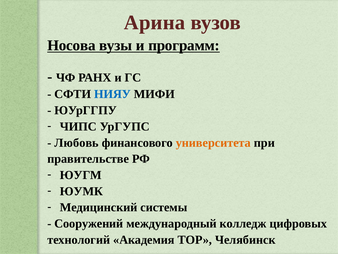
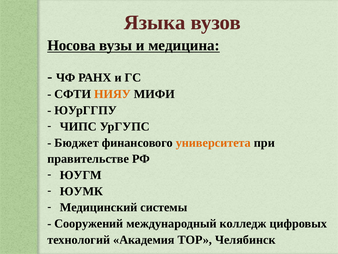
Арина: Арина -> Языка (155, 23)
программ: программ -> медицина (184, 45)
НИЯУ colour: blue -> orange (112, 94)
Любовь: Любовь -> Бюджет (77, 142)
